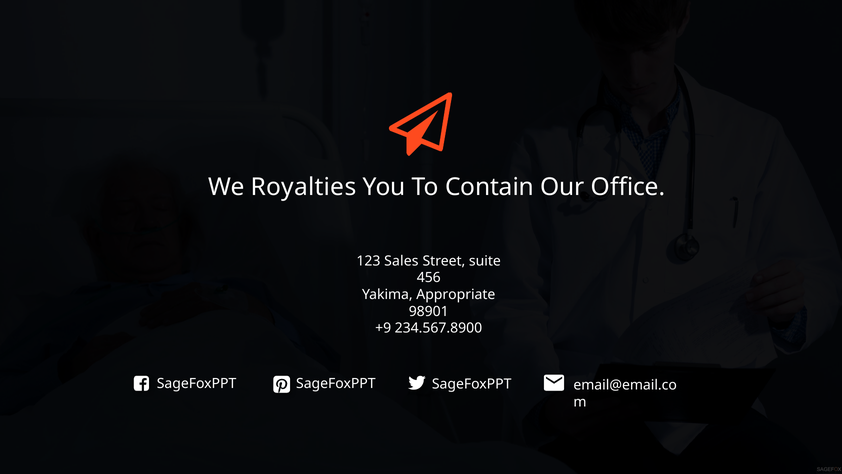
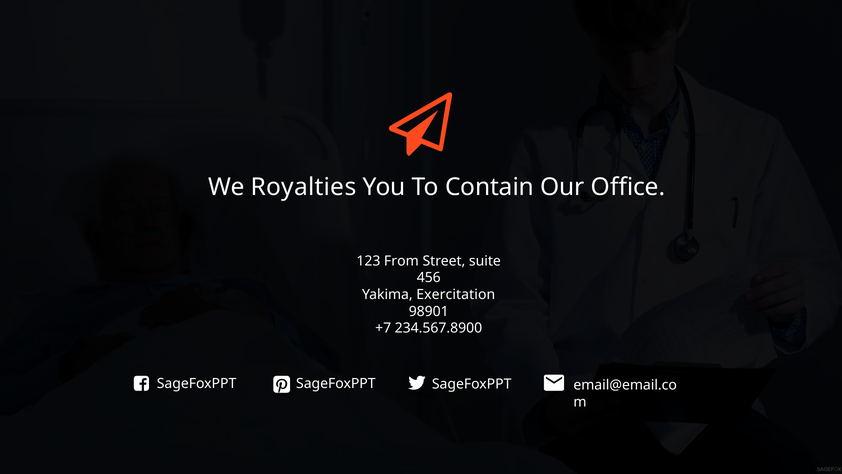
Sales: Sales -> From (401, 261)
Appropriate: Appropriate -> Exercitation (456, 294)
+9: +9 -> +7 (383, 328)
